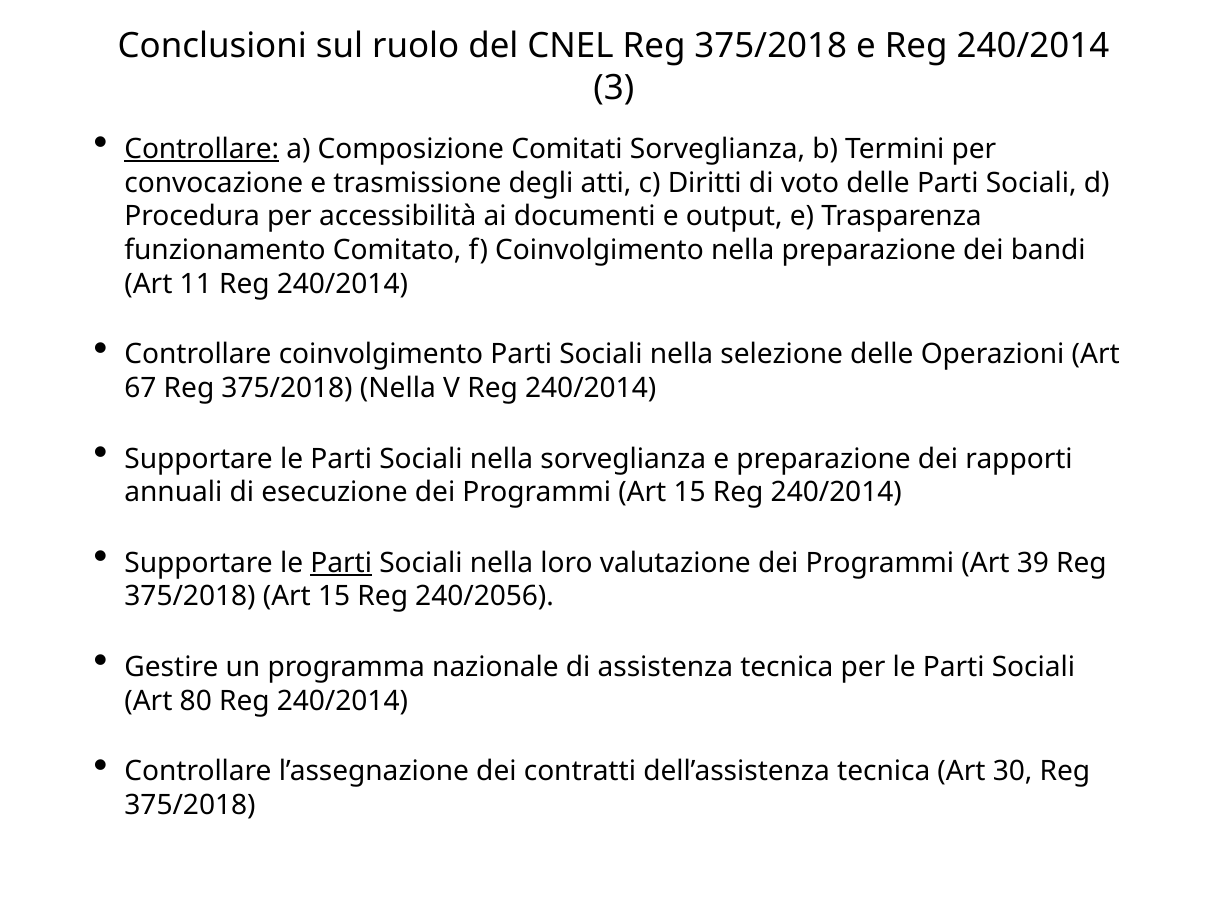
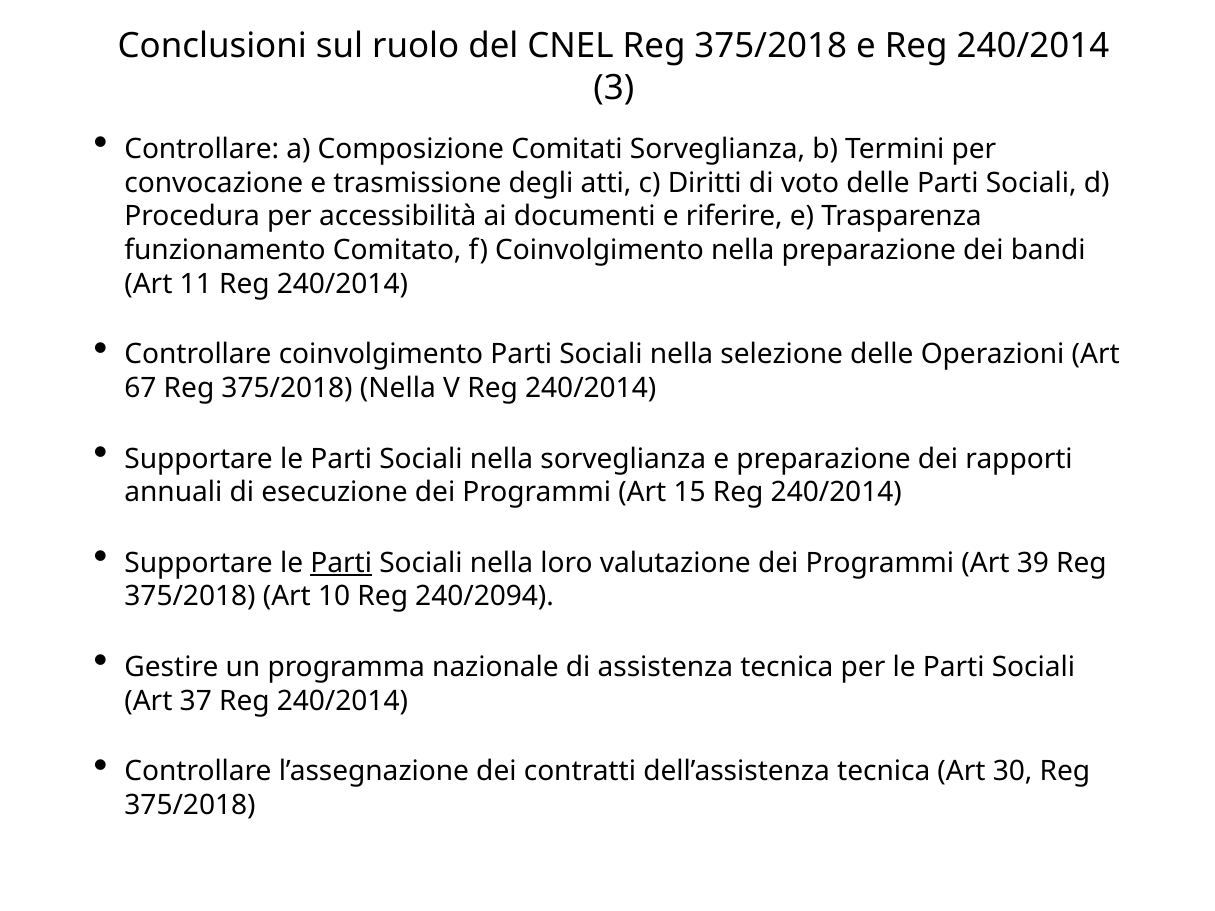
Controllare underline: present -> none (202, 149)
output: output -> riferire (734, 217)
375/2018 Art 15: 15 -> 10 (334, 597)
240/2056: 240/2056 -> 240/2094 (485, 597)
80: 80 -> 37 (196, 701)
